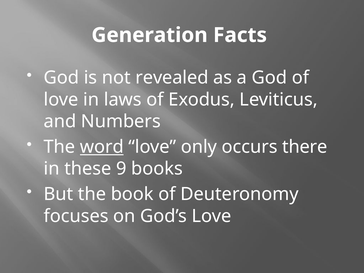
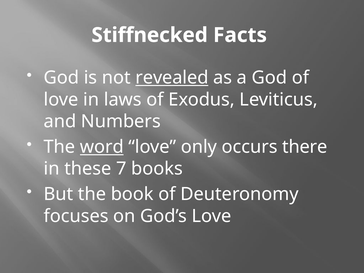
Generation: Generation -> Stiffnecked (150, 35)
revealed underline: none -> present (172, 78)
9: 9 -> 7 (121, 169)
